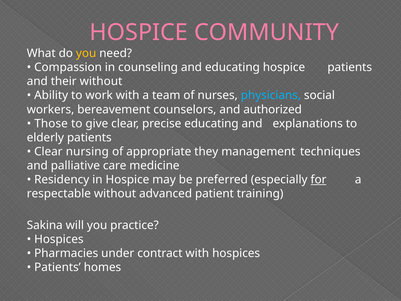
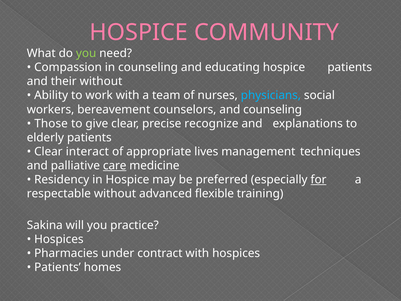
you colour: yellow -> light green (86, 53)
and authorized: authorized -> counseling (273, 109)
precise educating: educating -> recognize (211, 123)
nursing: nursing -> interact (87, 152)
they: they -> lives (206, 152)
care underline: none -> present (115, 166)
patient: patient -> ﬂexible (214, 194)
